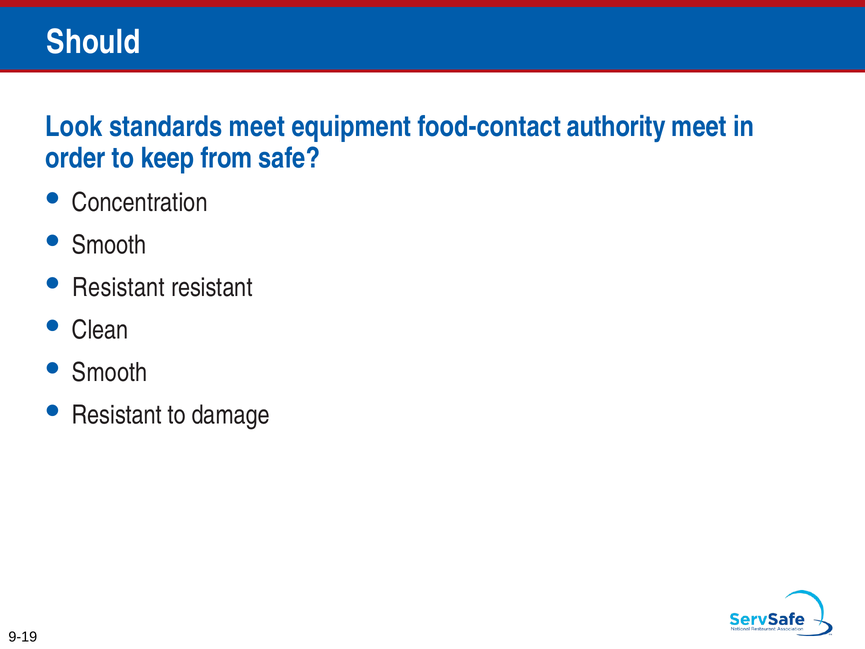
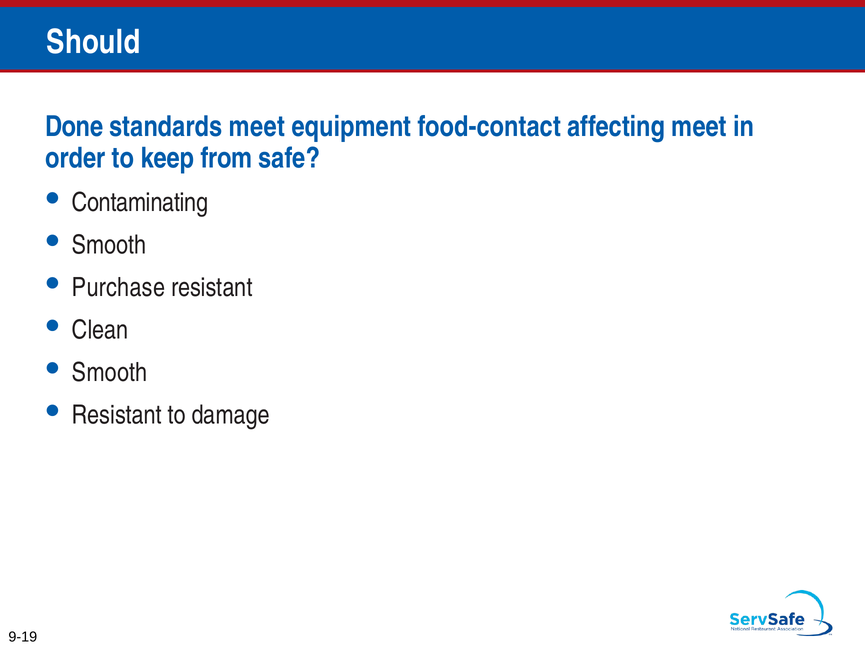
Look: Look -> Done (74, 127)
authority: authority -> affecting (616, 127)
Concentration: Concentration -> Contaminating (140, 202)
Resistant: Resistant -> Purchase (119, 287)
